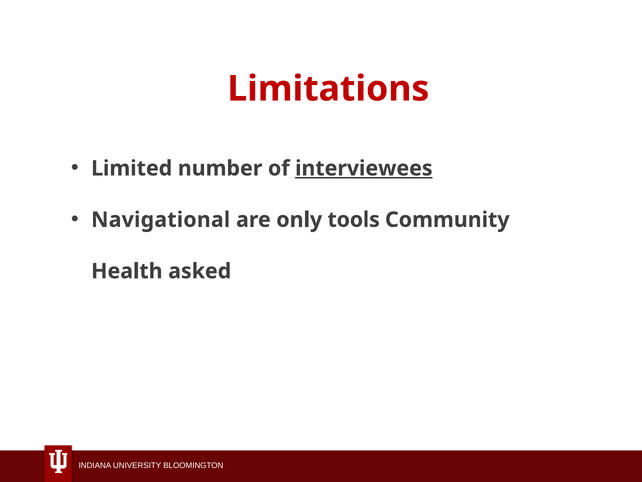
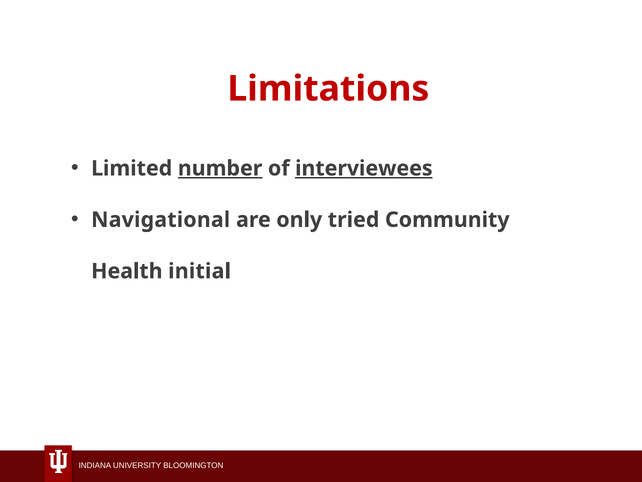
number underline: none -> present (220, 168)
tools: tools -> tried (354, 220)
asked: asked -> initial (200, 271)
